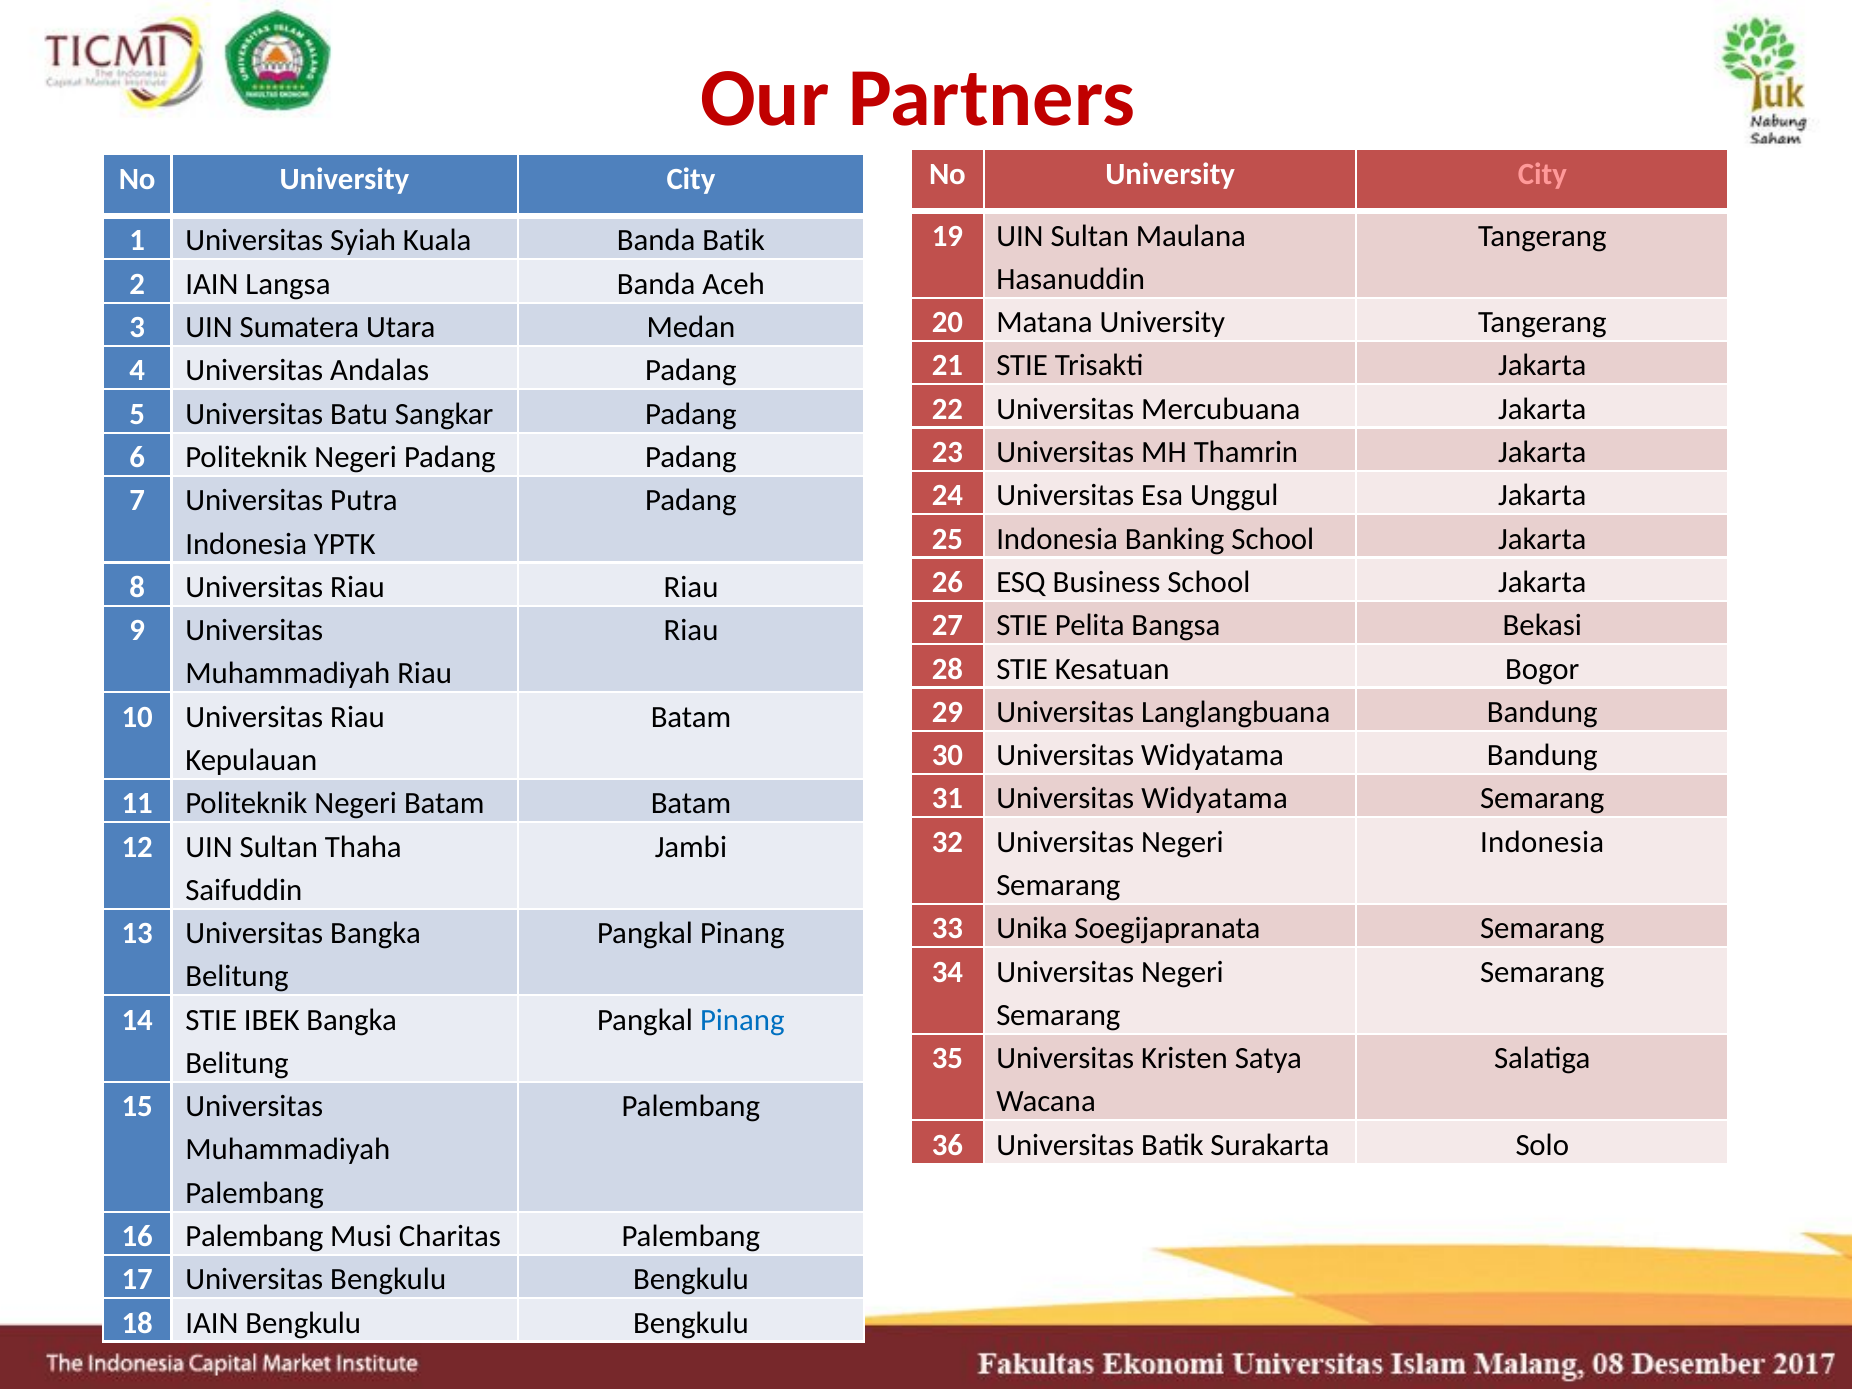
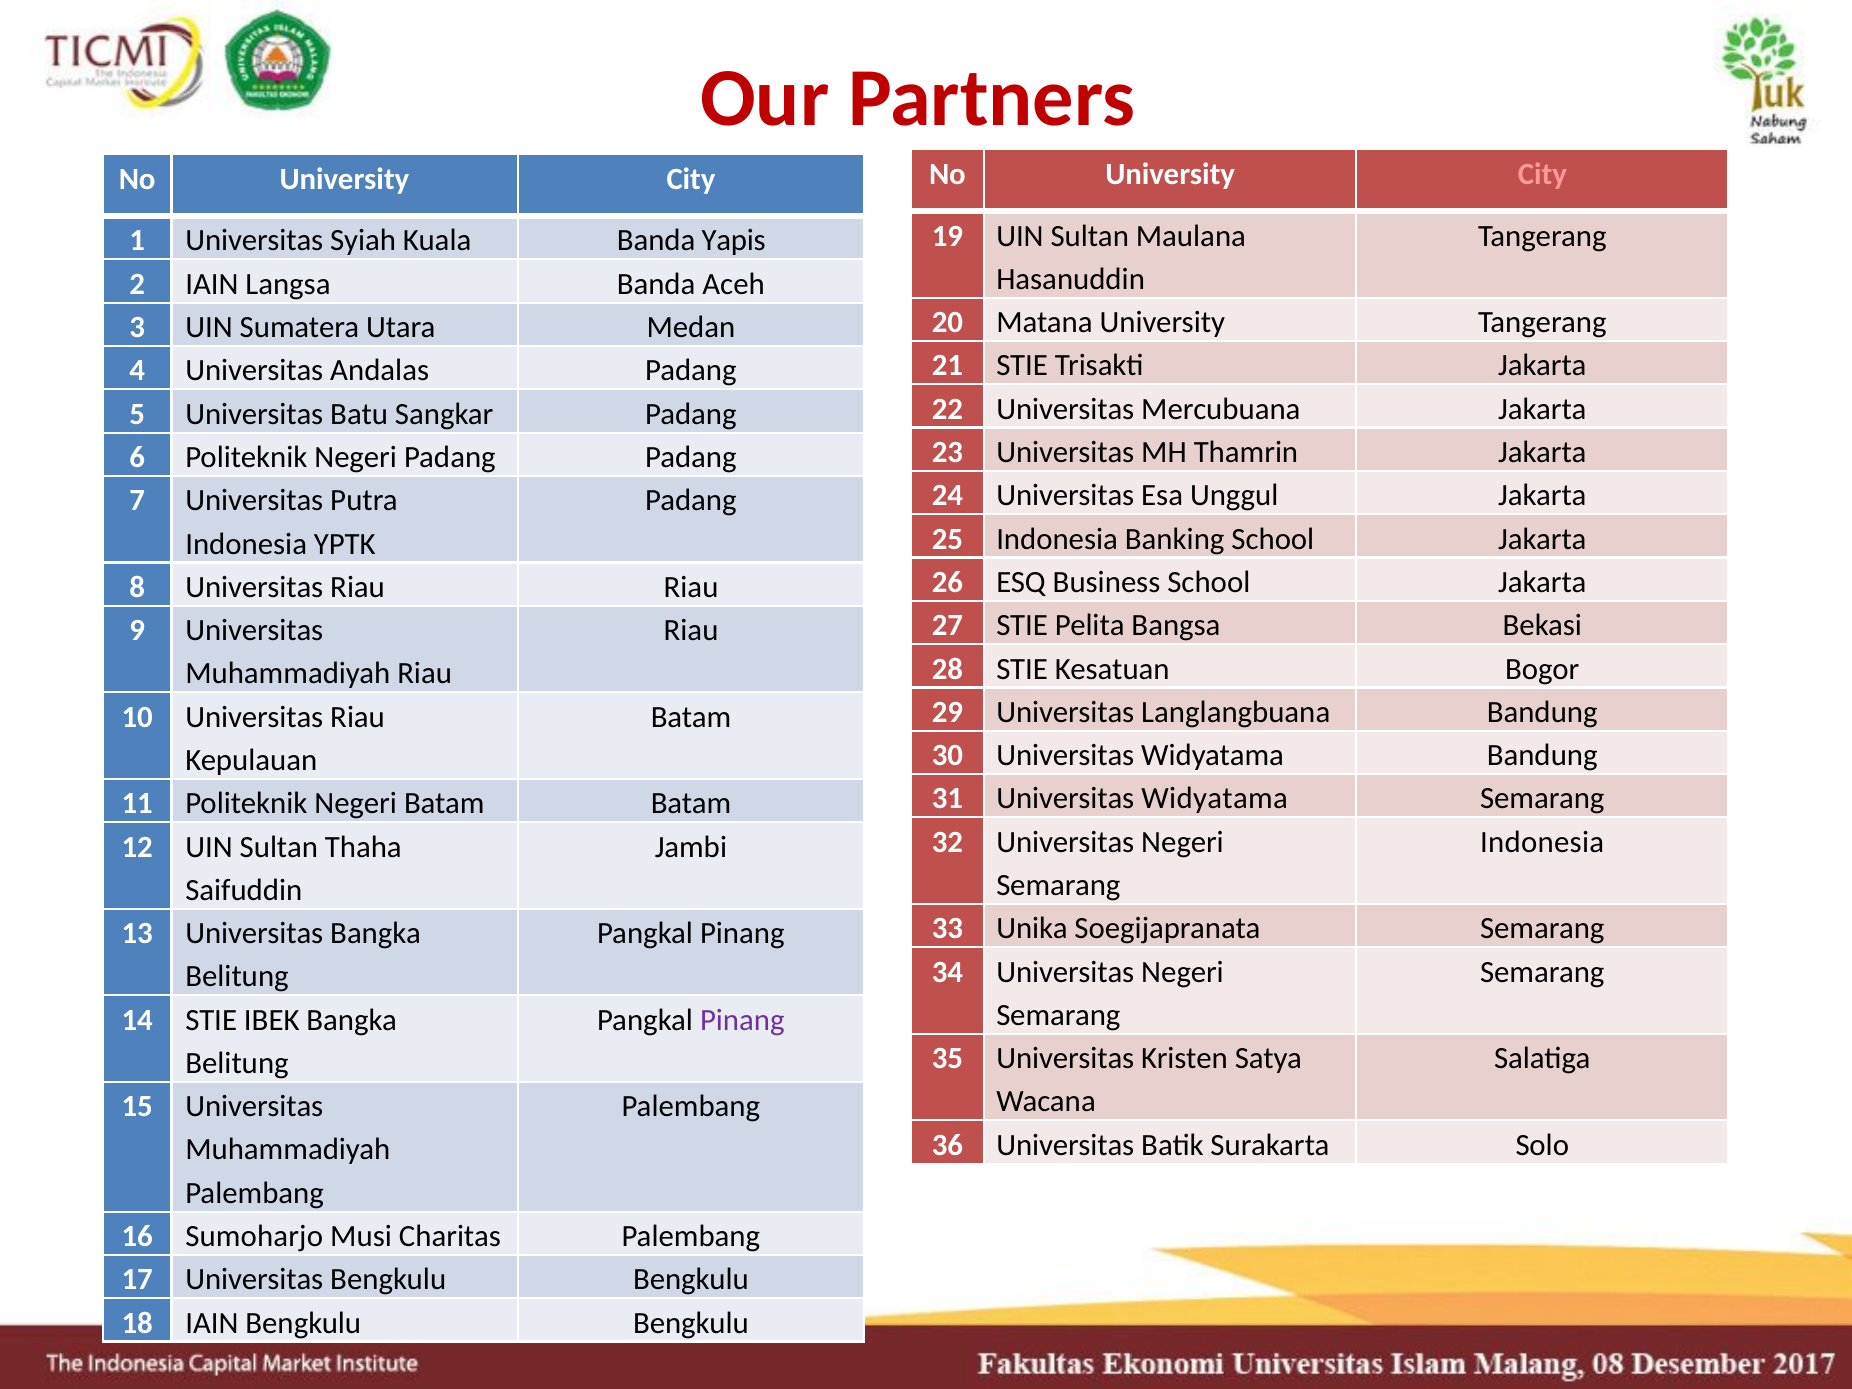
Banda Batik: Batik -> Yapis (734, 241)
Pinang colour: blue -> purple (742, 1020)
16 Palembang: Palembang -> Sumoharjo (254, 1236)
